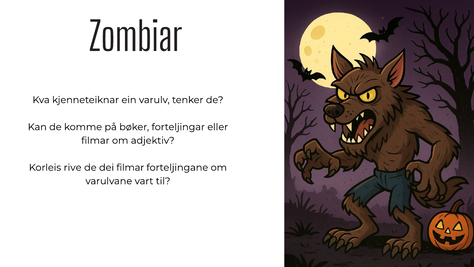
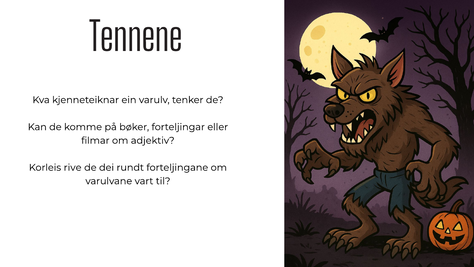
Zombiar: Zombiar -> Tennene (136, 38)
dei filmar: filmar -> rundt (130, 167)
